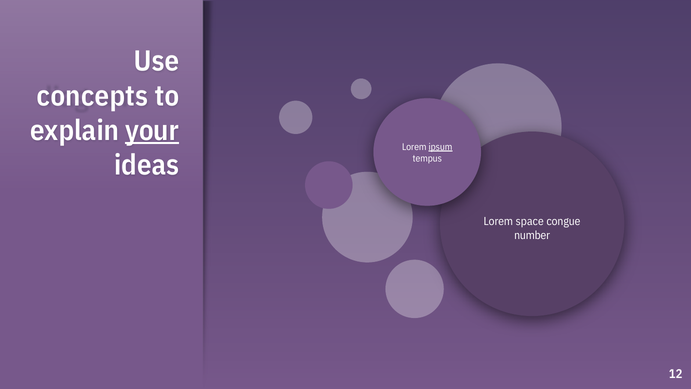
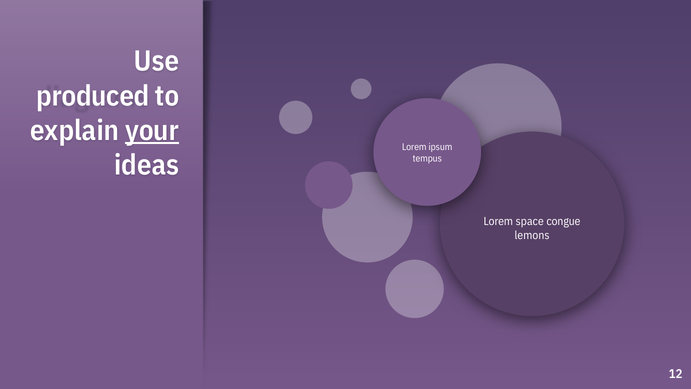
concepts: concepts -> produced (93, 96)
ipsum underline: present -> none (440, 147)
number: number -> lemons (532, 235)
